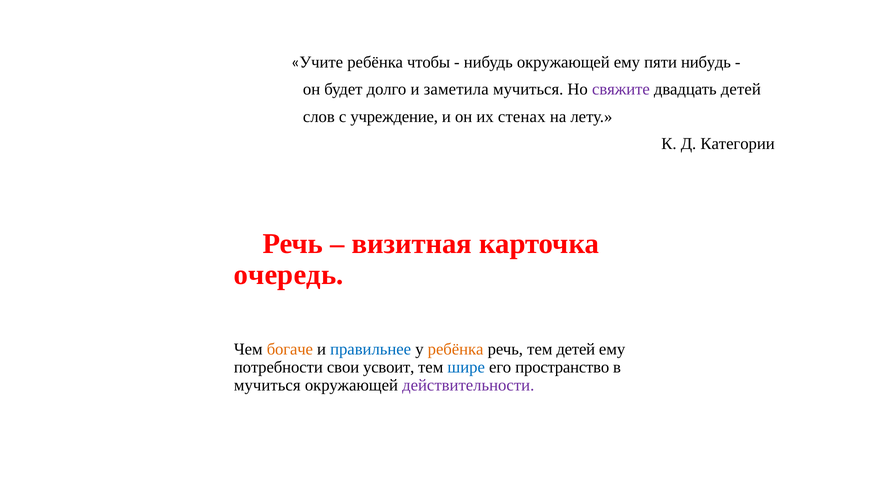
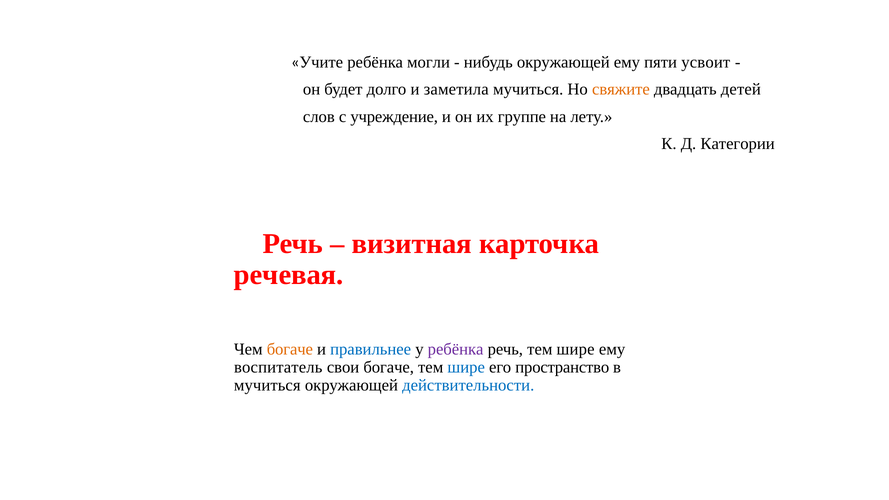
чтобы: чтобы -> могли (429, 62)
пяти нибудь: нибудь -> усвоит (706, 62)
свяжите colour: purple -> orange (621, 89)
стенах: стенах -> группе (522, 117)
очередь: очередь -> речевая (289, 275)
ребёнка colour: orange -> purple (456, 349)
речь тем детей: детей -> шире (576, 349)
потребности: потребности -> воспитатель (278, 367)
свои усвоит: усвоит -> богаче (389, 367)
действительности colour: purple -> blue (468, 385)
